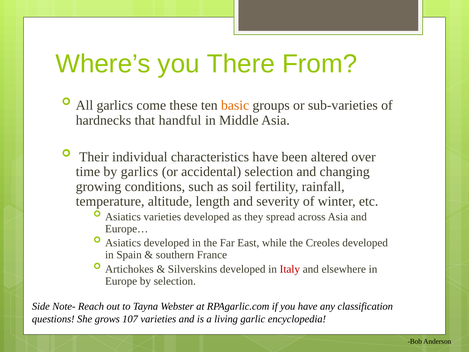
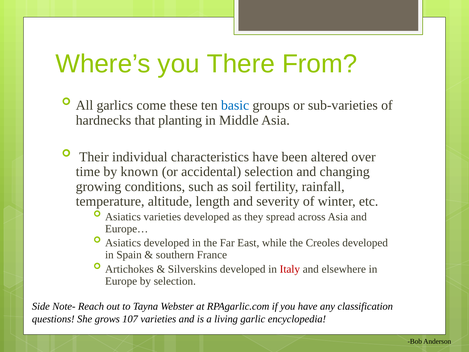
basic colour: orange -> blue (235, 105)
handful: handful -> planting (180, 120)
by garlics: garlics -> known (139, 172)
